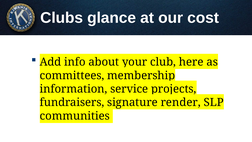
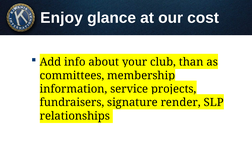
Clubs: Clubs -> Enjoy (62, 18)
here: here -> than (191, 62)
communities: communities -> relationships (75, 116)
